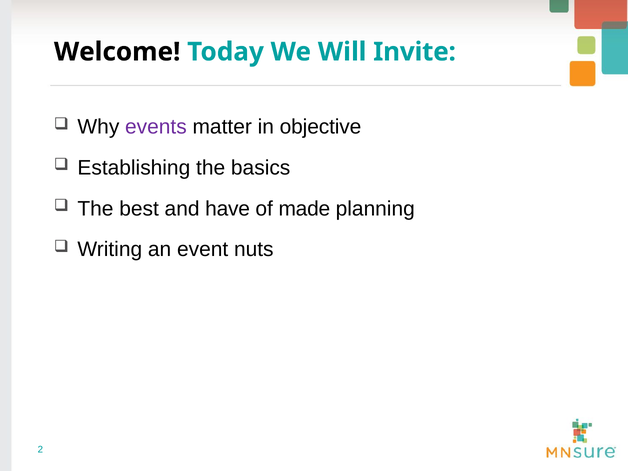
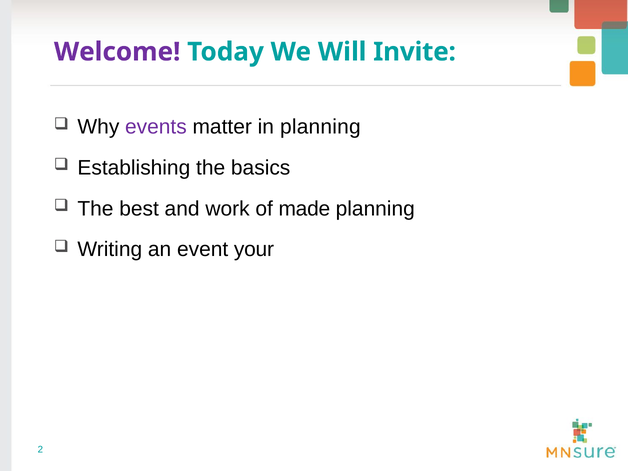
Welcome colour: black -> purple (117, 52)
in objective: objective -> planning (320, 127)
have: have -> work (228, 209)
nuts: nuts -> your (254, 250)
